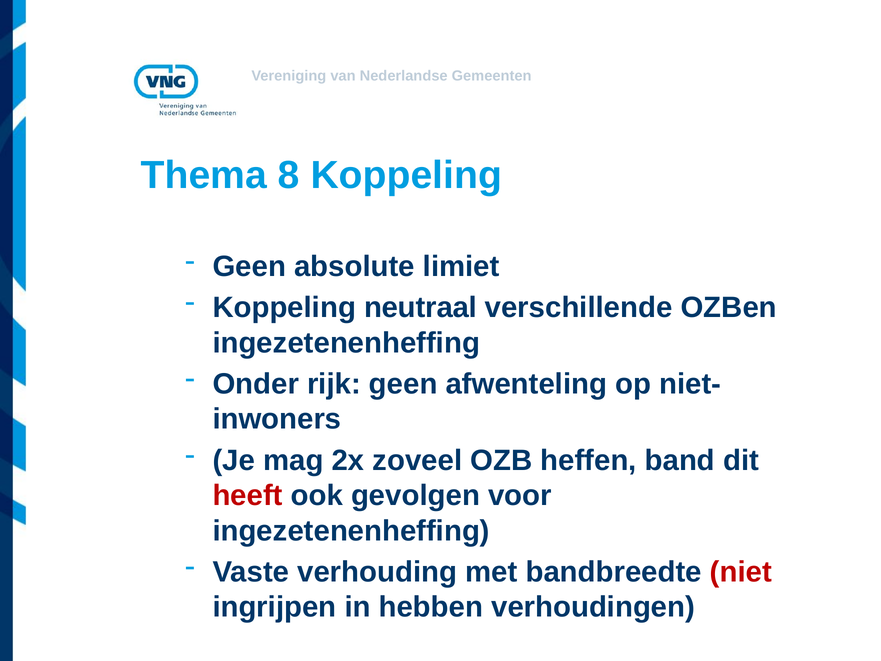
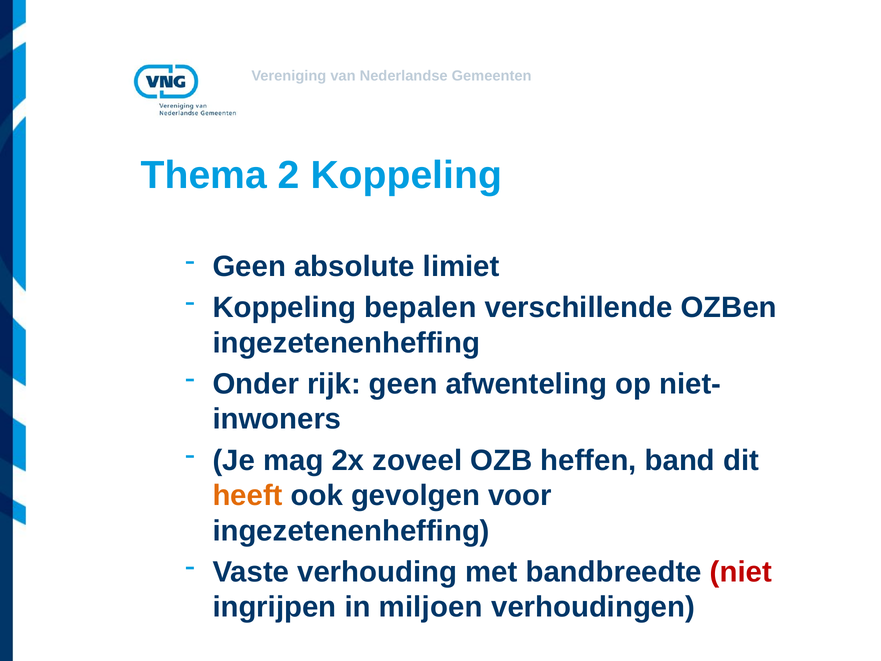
8: 8 -> 2 (289, 175)
neutraal: neutraal -> bepalen (420, 307)
heeft colour: red -> orange (248, 495)
hebben: hebben -> miljoen (431, 607)
